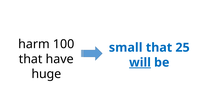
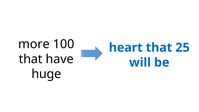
harm: harm -> more (34, 44)
small: small -> heart (126, 48)
will underline: present -> none (140, 62)
